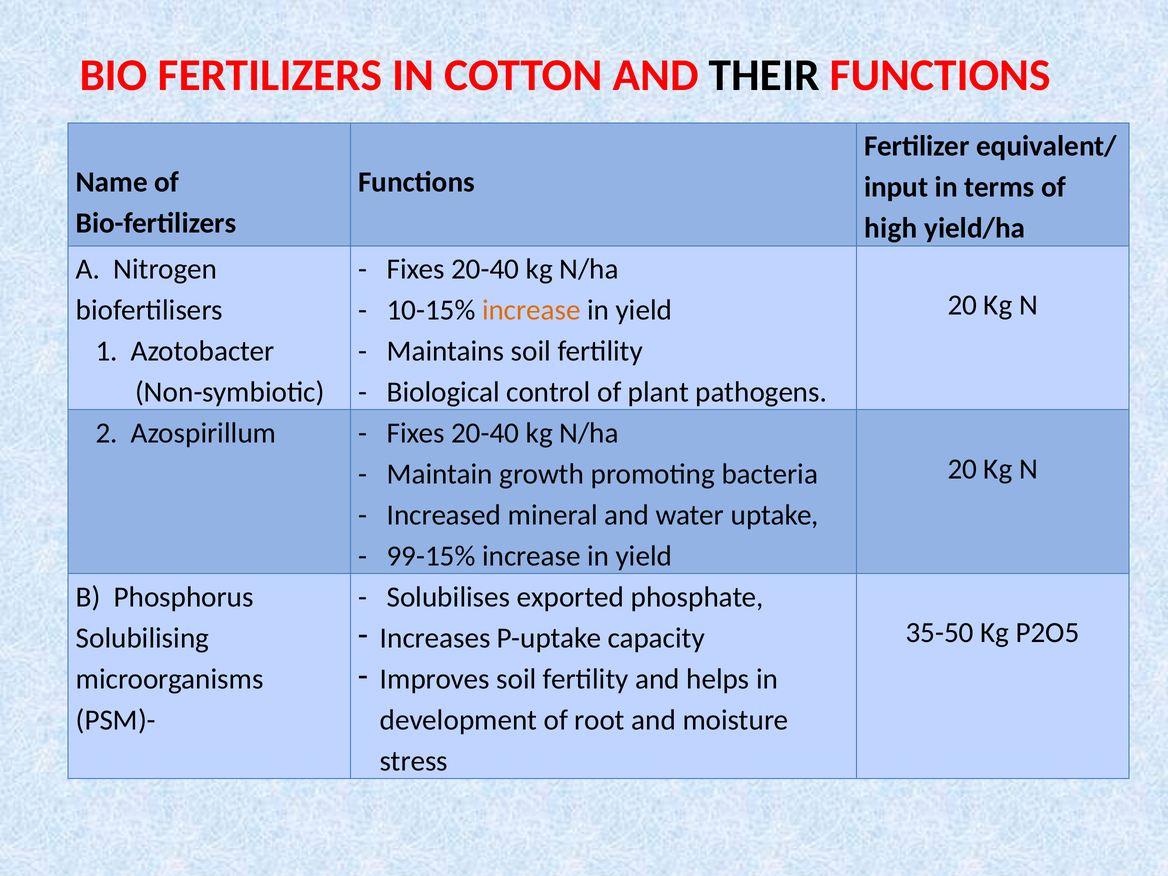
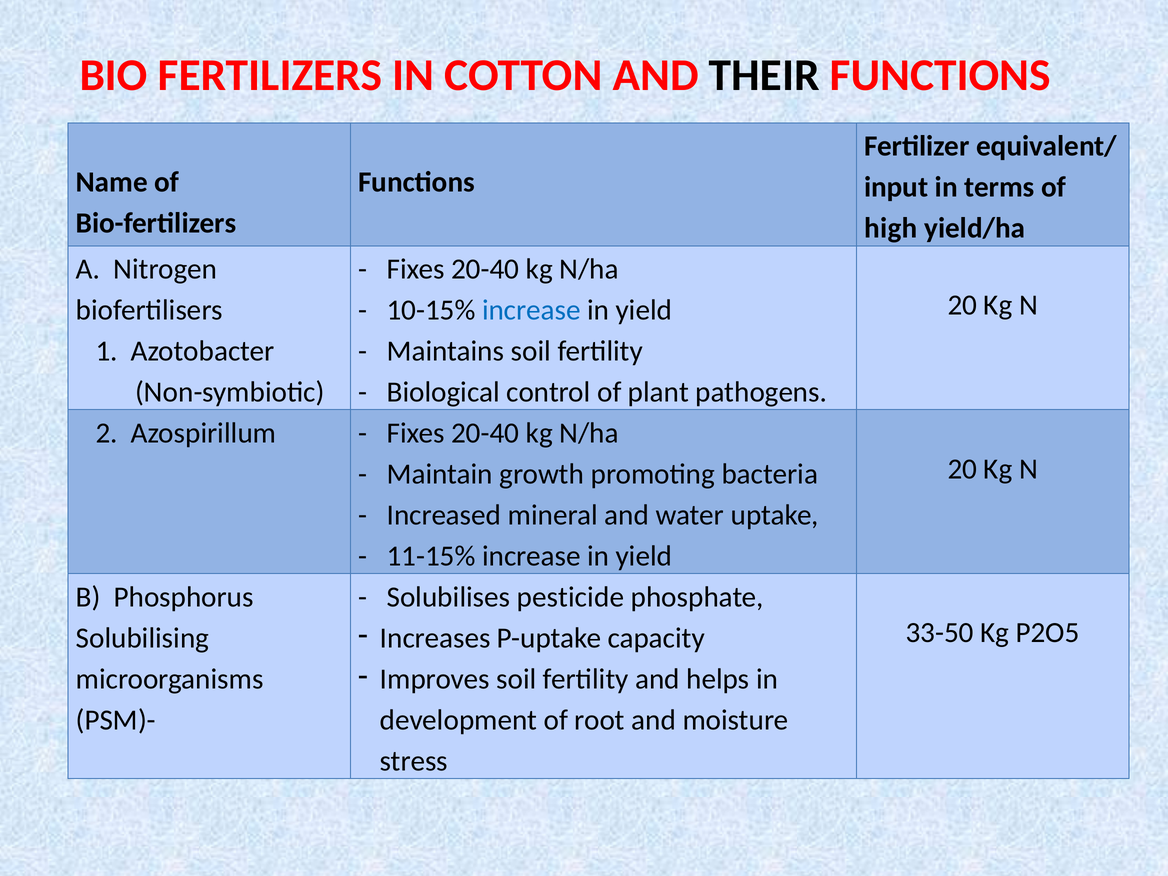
increase colour: orange -> blue (531, 310)
99-15%: 99-15% -> 11-15% (431, 556)
exported: exported -> pesticide (570, 597)
35-50: 35-50 -> 33-50 (940, 633)
